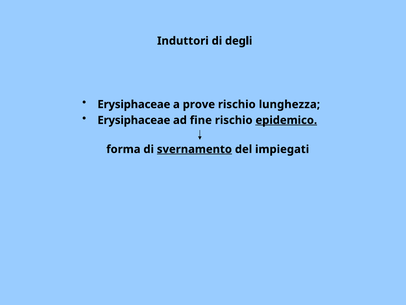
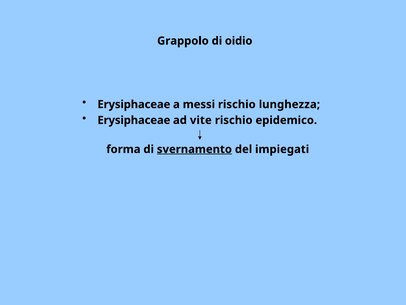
Induttori: Induttori -> Grappolo (183, 41)
degli: degli -> oidio (239, 41)
prove: prove -> messi (199, 104)
fine: fine -> vite (201, 120)
epidemico underline: present -> none (286, 120)
